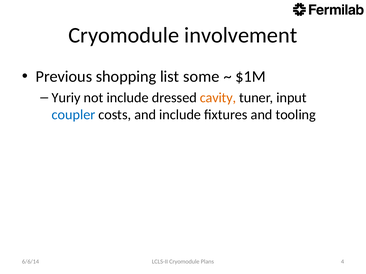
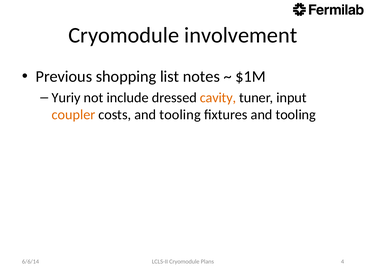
some: some -> notes (201, 77)
coupler colour: blue -> orange (73, 115)
costs and include: include -> tooling (180, 115)
